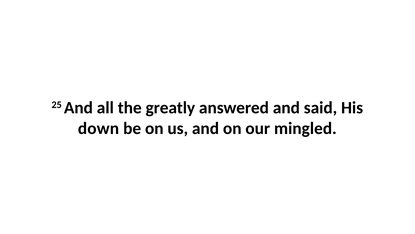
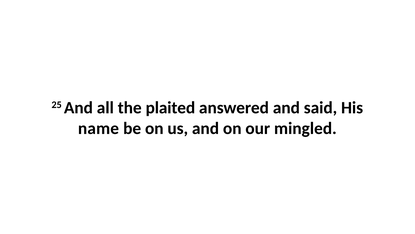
greatly: greatly -> plaited (170, 108)
down: down -> name (98, 128)
